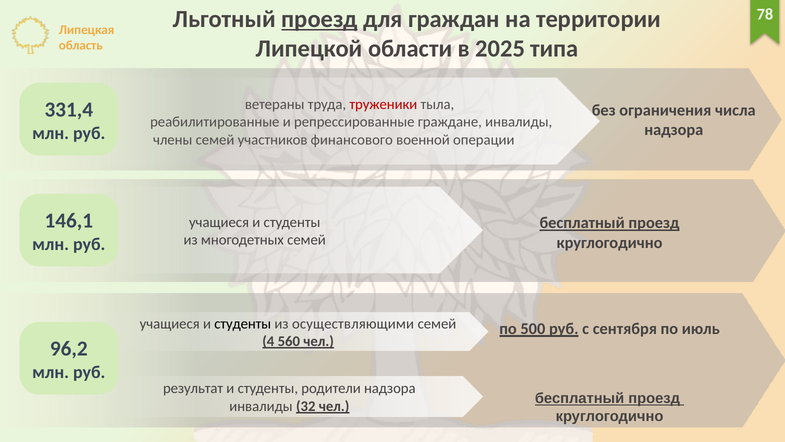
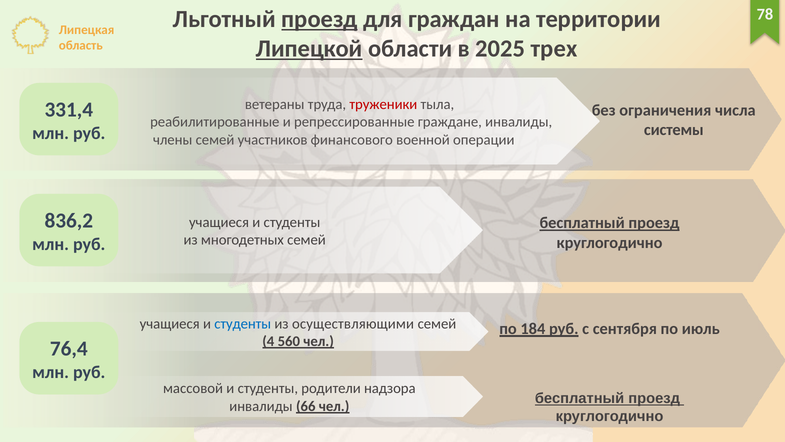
Липецкой underline: none -> present (309, 49)
типа: типа -> трех (554, 49)
надзора: надзора -> системы (674, 130)
146,1: 146,1 -> 836,2 (69, 221)
студенты colour: black -> blue (243, 324)
500: 500 -> 184 (533, 329)
96,2: 96,2 -> 76,4 (69, 349)
результат: результат -> массовой (193, 388)
32: 32 -> 66 (306, 406)
